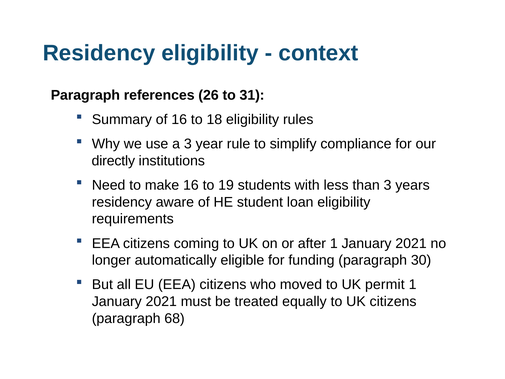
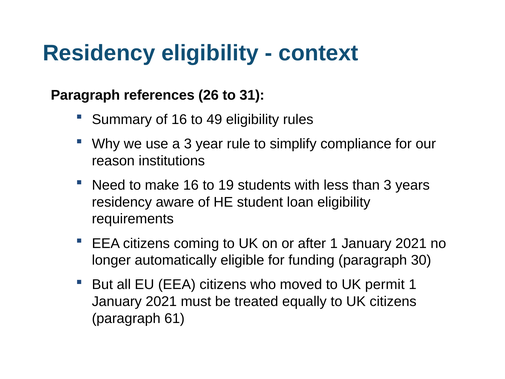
18: 18 -> 49 (214, 119)
directly: directly -> reason (113, 161)
68: 68 -> 61 (175, 318)
